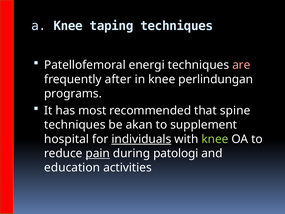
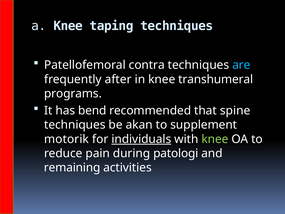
energi: energi -> contra (147, 65)
are colour: pink -> light blue (241, 65)
perlindungan: perlindungan -> transhumeral (216, 79)
most: most -> bend (92, 110)
hospital: hospital -> motorik (67, 139)
pain underline: present -> none (98, 153)
education: education -> remaining (72, 167)
